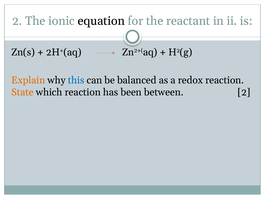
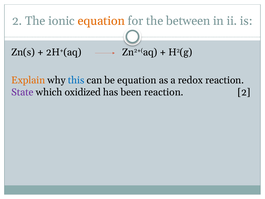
equation colour: black -> orange (101, 21)
reactant: reactant -> between (188, 21)
be balanced: balanced -> equation (137, 80)
State colour: orange -> purple (22, 92)
which reaction: reaction -> oxidized (83, 92)
been between: between -> reaction (164, 92)
